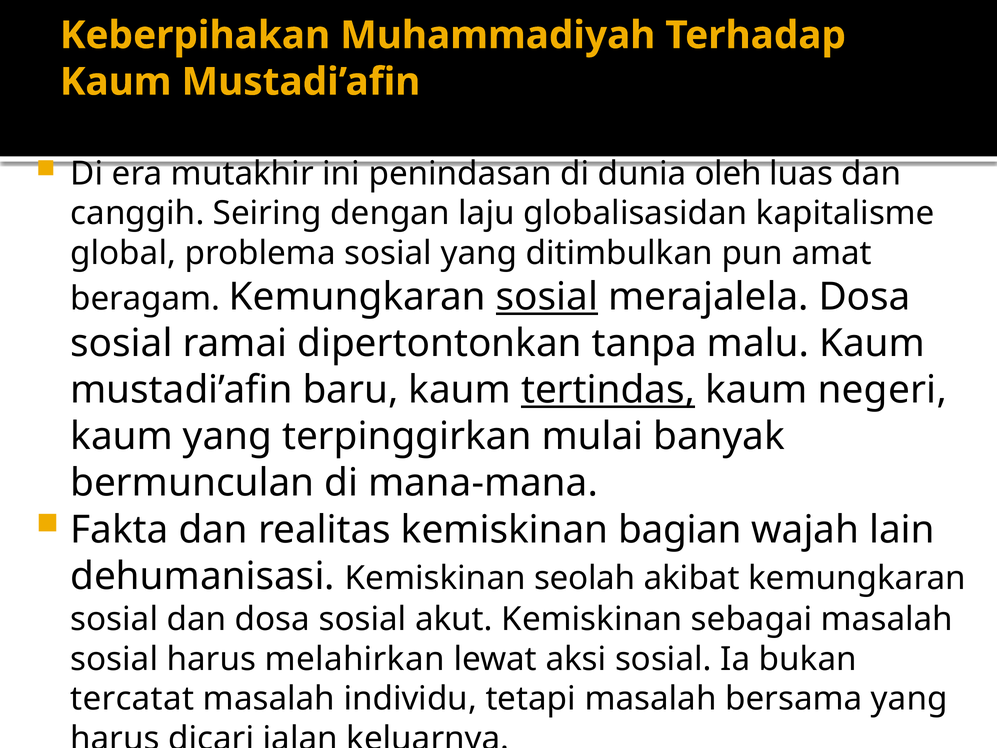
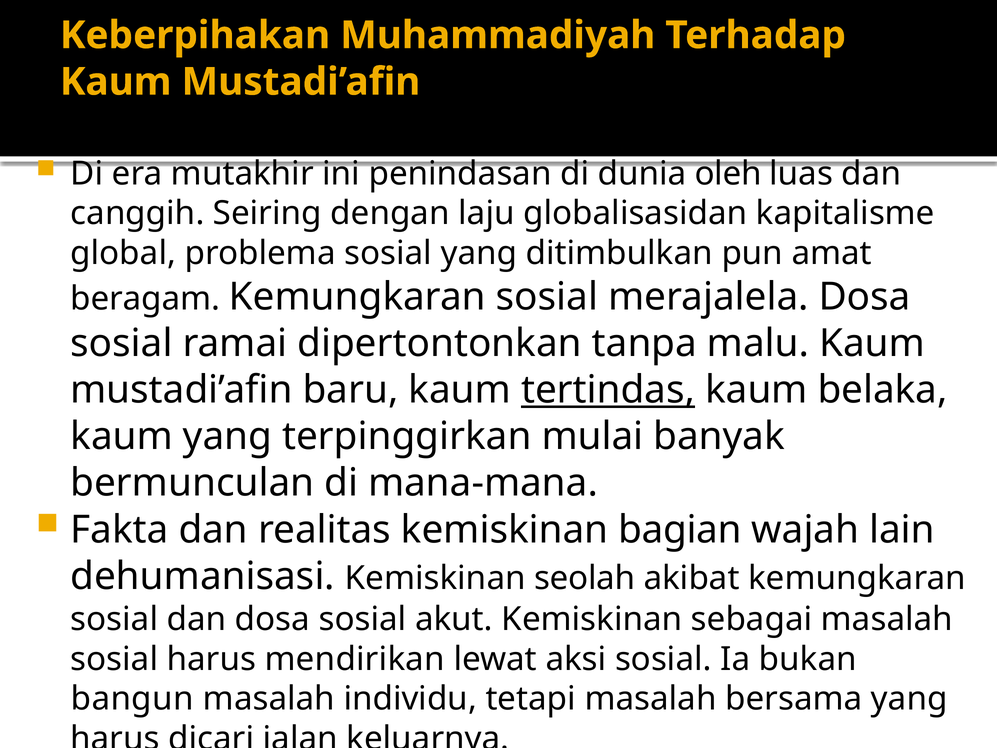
sosial underline: present -> none (547, 297)
negeri: negeri -> belaka (883, 390)
melahirkan: melahirkan -> mendirikan (355, 659)
tercatat: tercatat -> bangun (132, 699)
